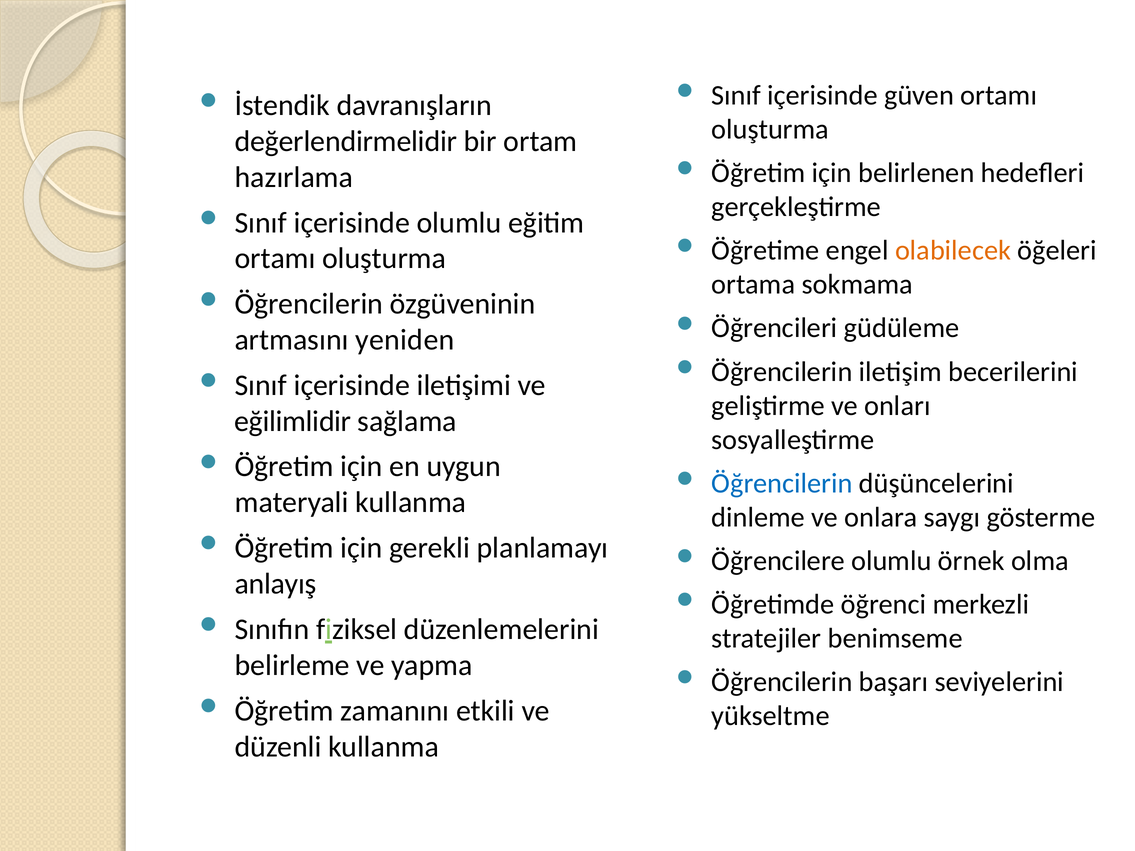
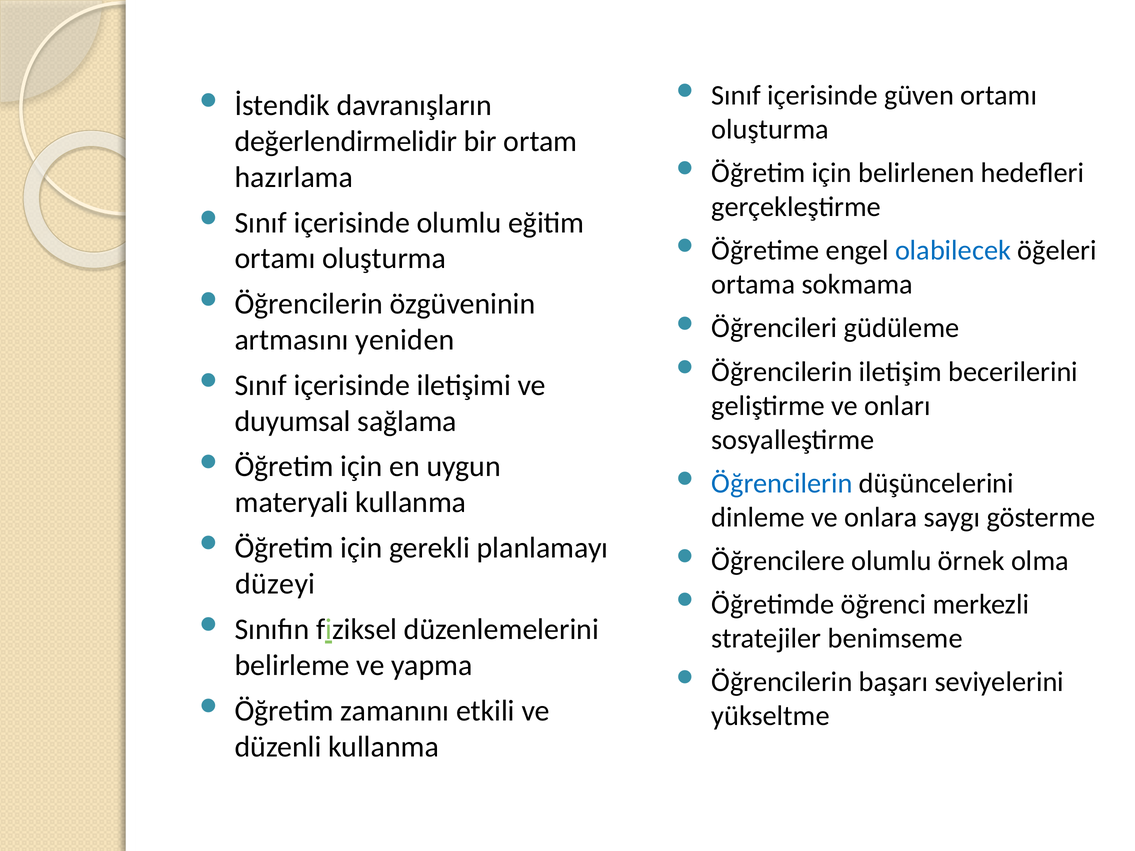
olabilecek colour: orange -> blue (953, 251)
eğilimlidir: eğilimlidir -> duyumsal (293, 421)
anlayış: anlayış -> düzeyi (275, 584)
